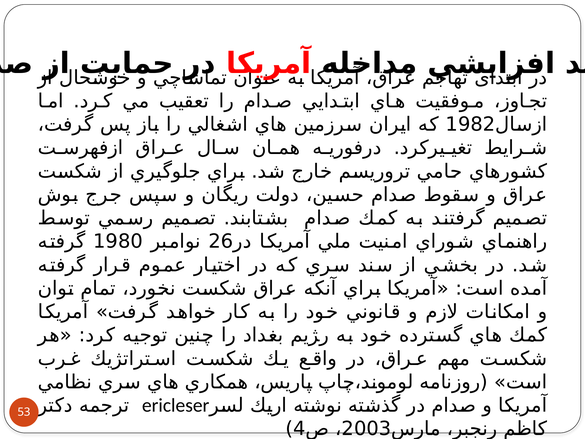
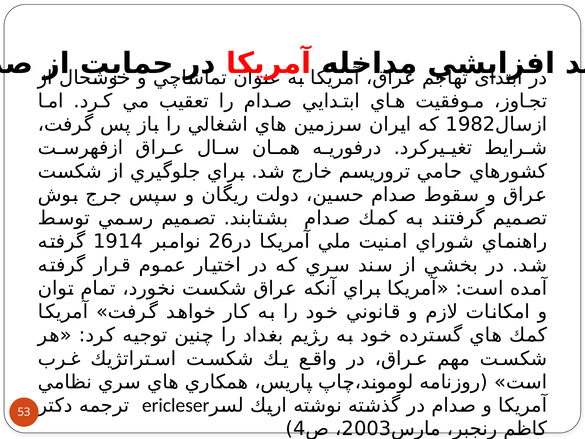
1980: 1980 -> 1914 (118, 241)
